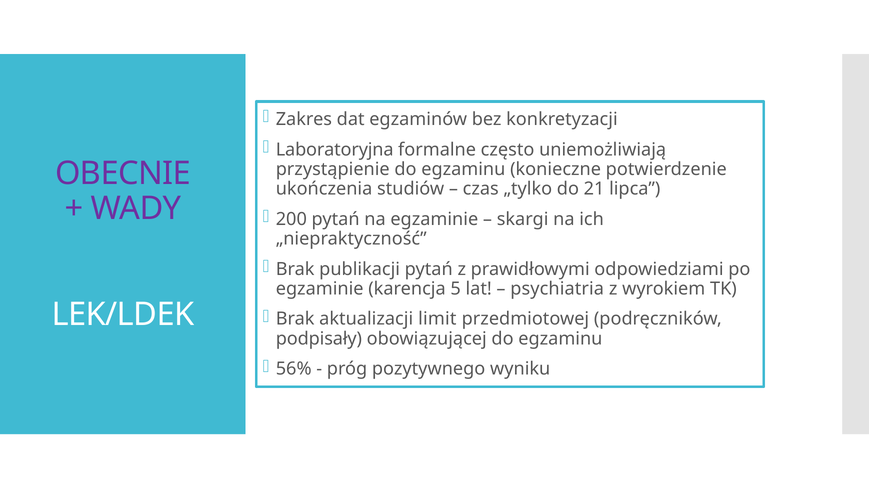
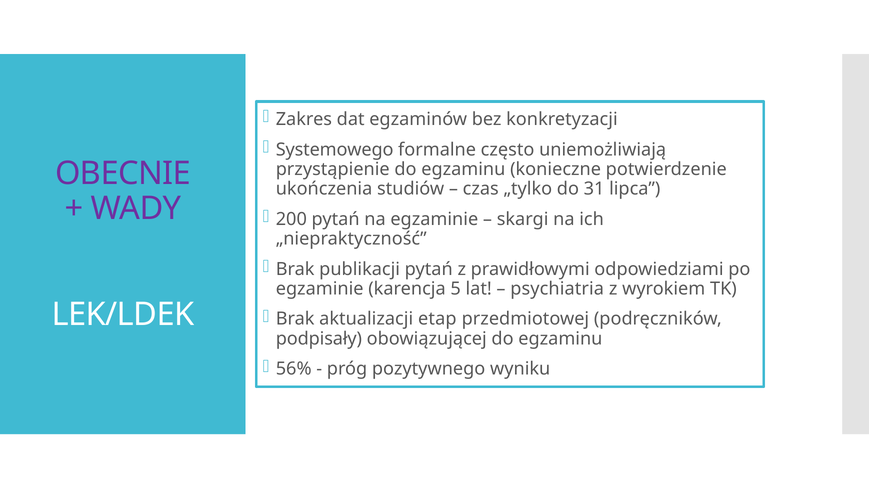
Laboratoryjna: Laboratoryjna -> Systemowego (335, 149)
21: 21 -> 31 (594, 189)
limit: limit -> etap (437, 319)
